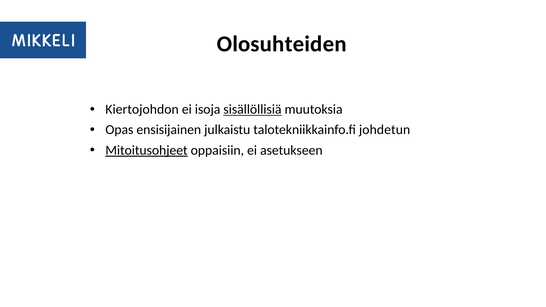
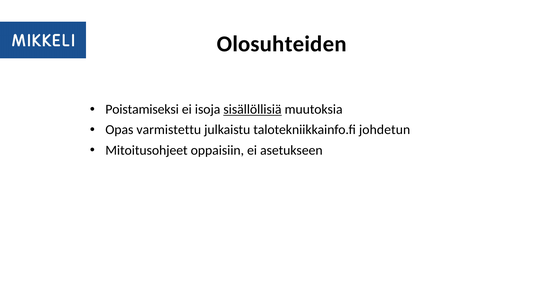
Kiertojohdon: Kiertojohdon -> Poistamiseksi (142, 109)
ensisijainen: ensisijainen -> varmistettu (169, 130)
Mitoitusohjeet underline: present -> none (146, 150)
